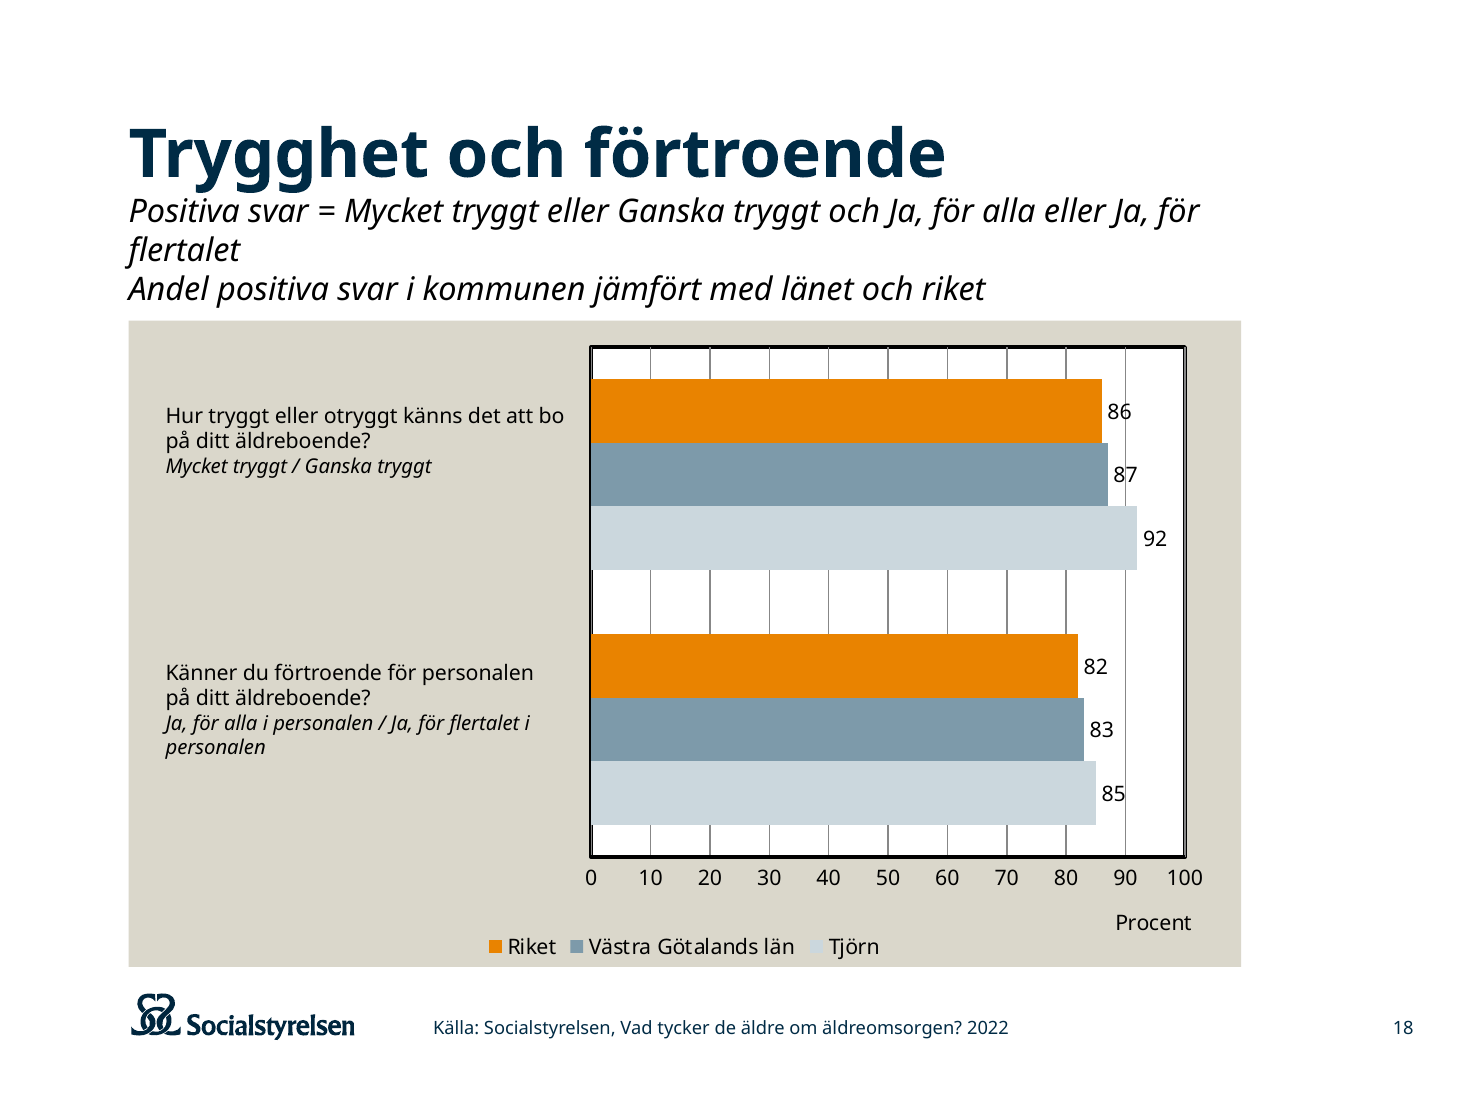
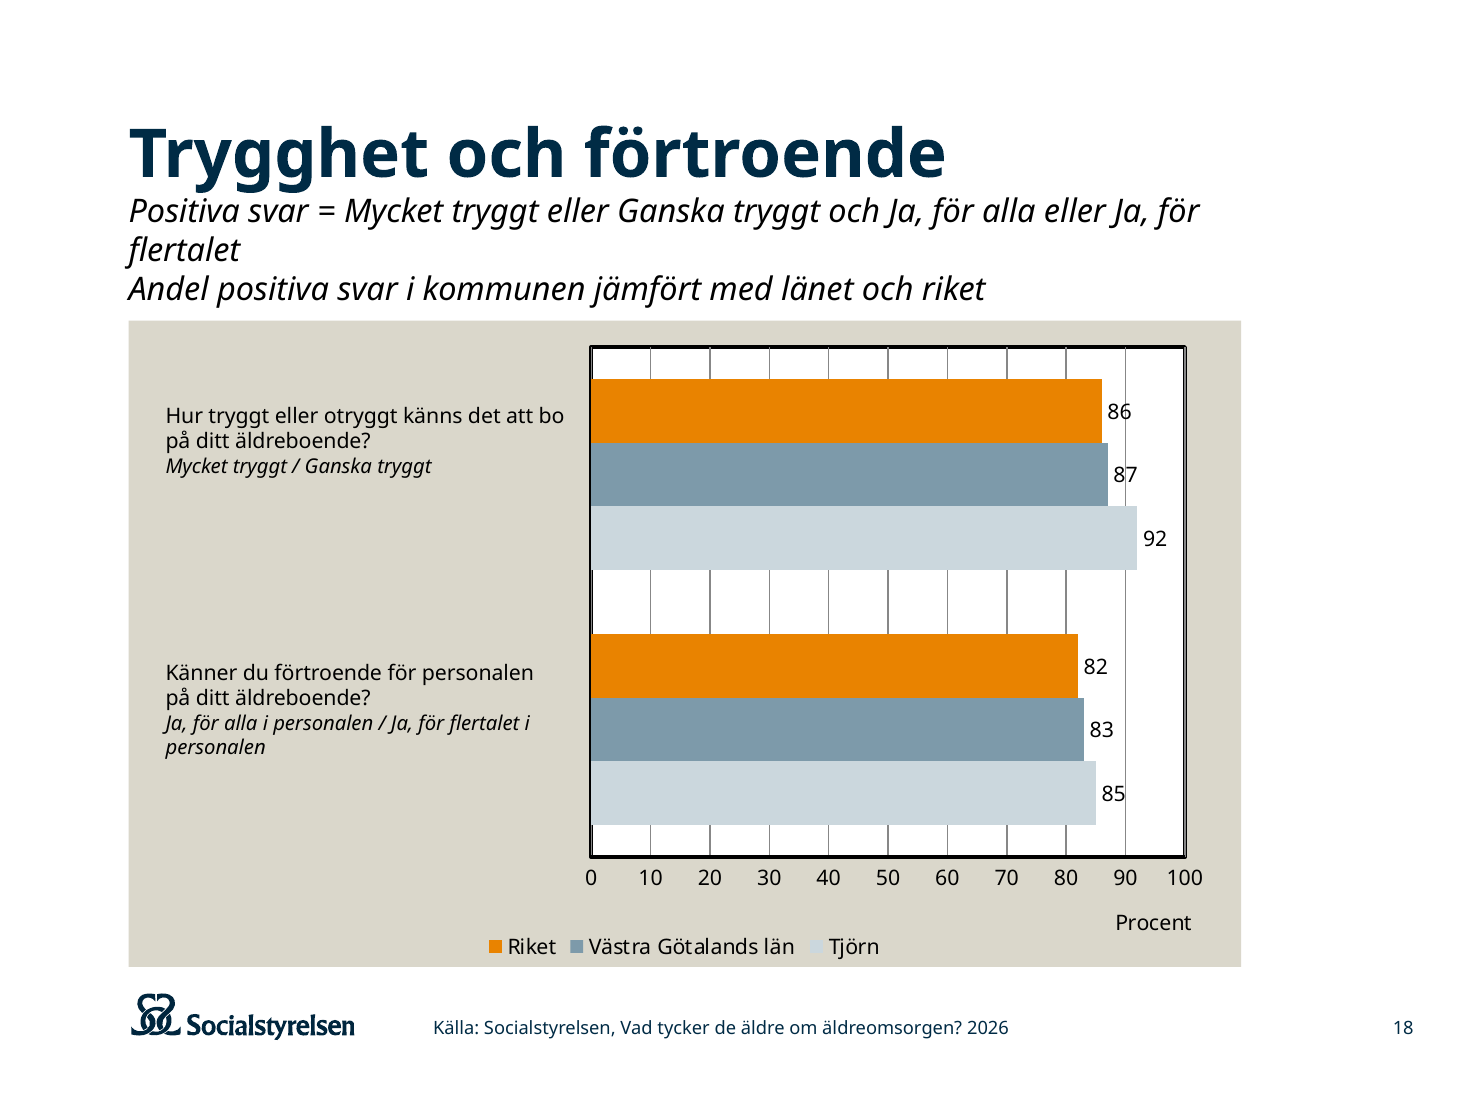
2022: 2022 -> 2026 (988, 1028)
